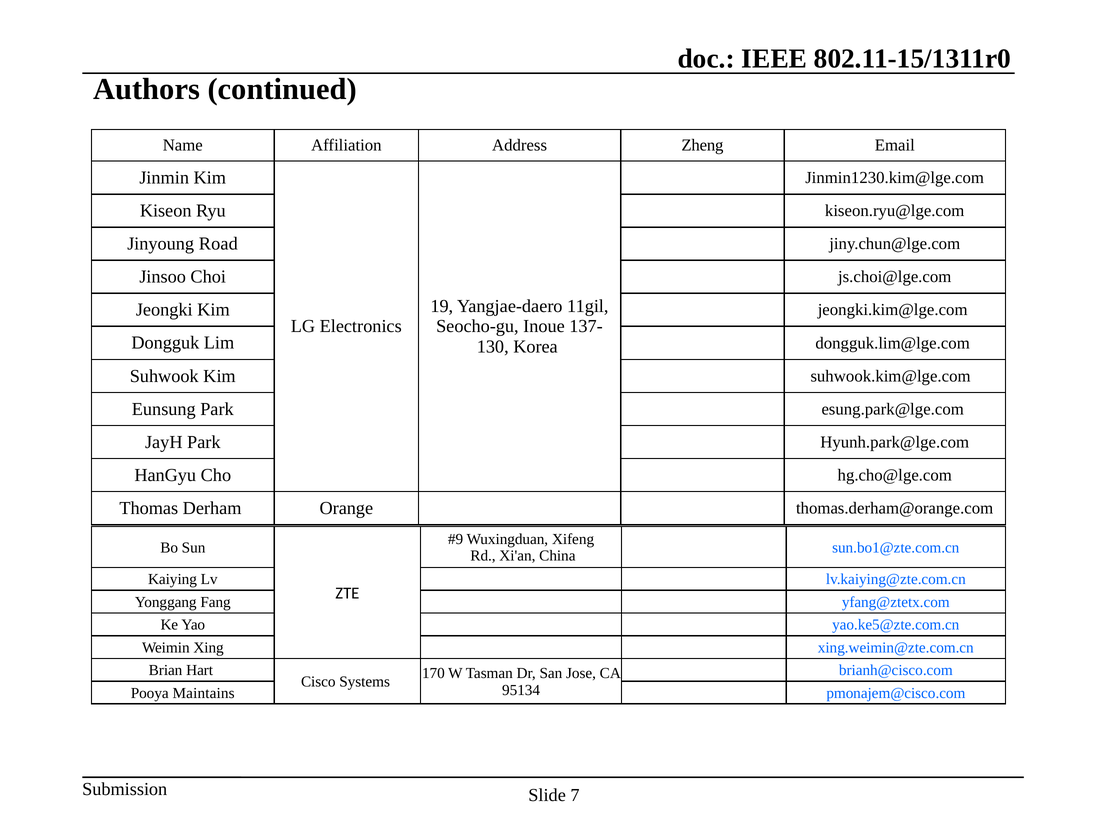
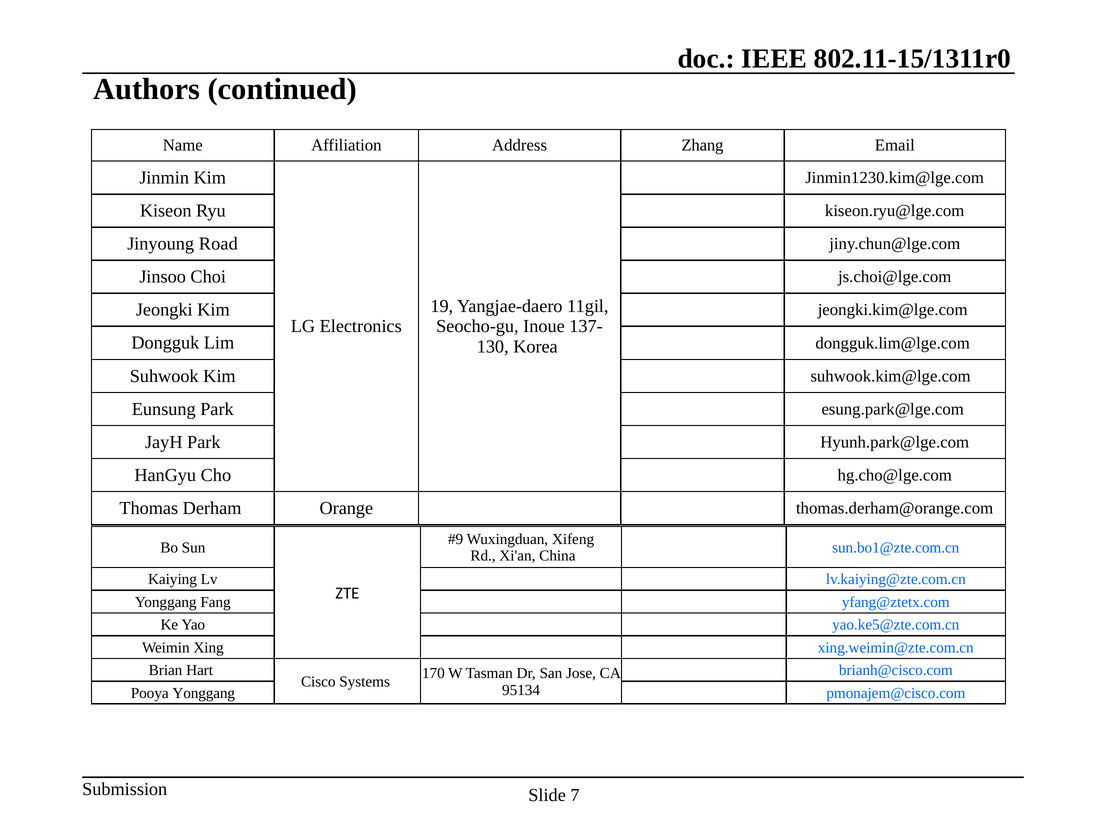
Zheng: Zheng -> Zhang (702, 145)
Pooya Maintains: Maintains -> Yonggang (204, 693)
